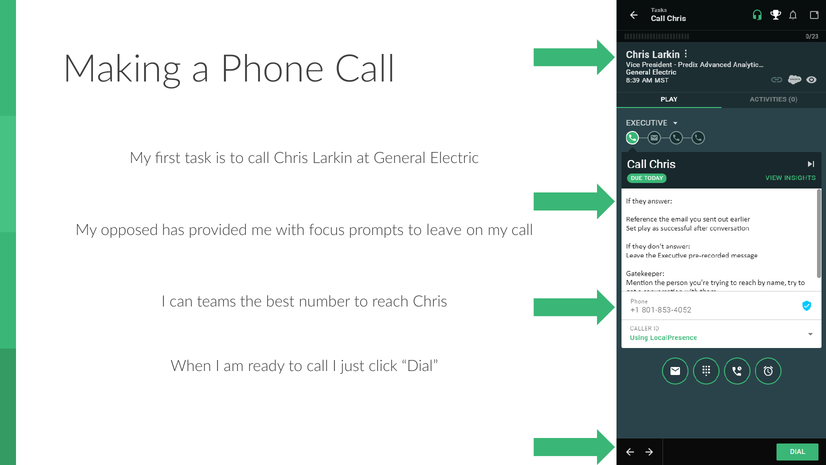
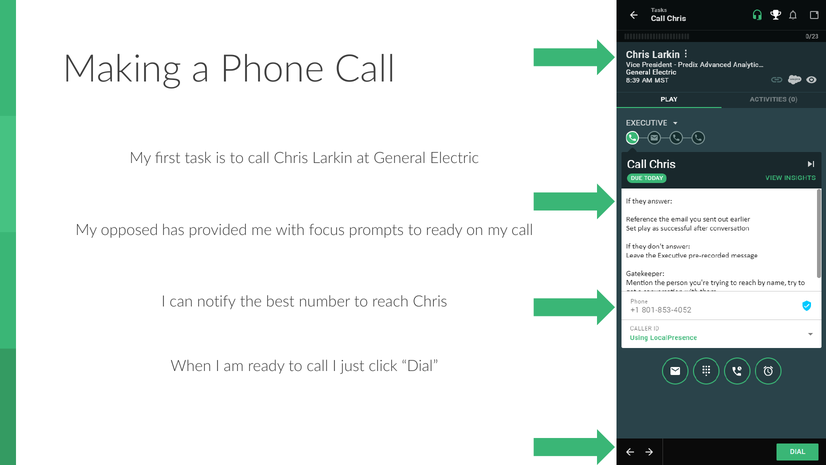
to leave: leave -> ready (444, 230)
teams: teams -> notify (216, 301)
